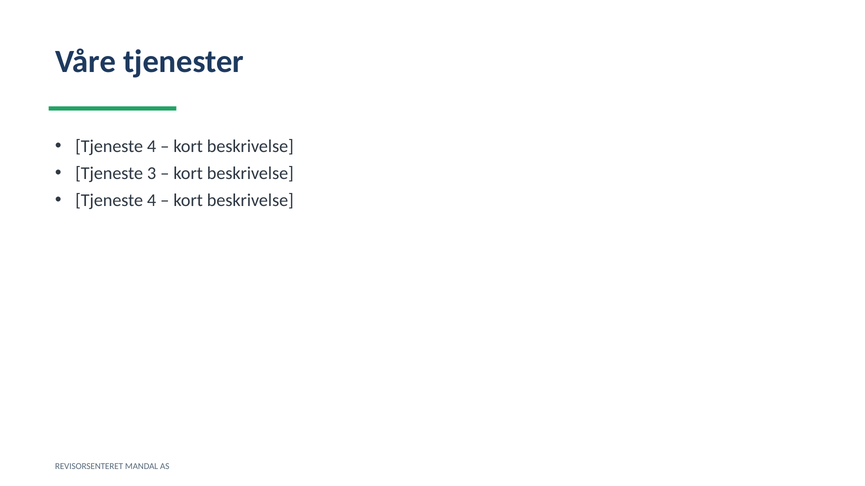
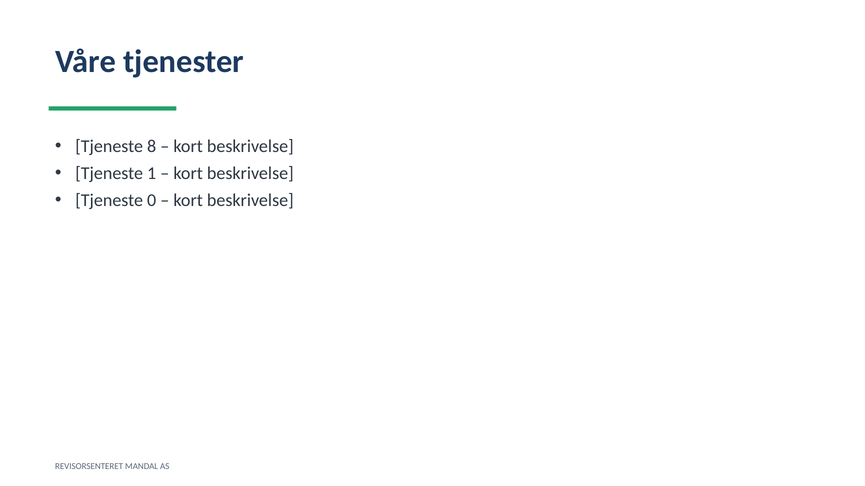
4: 4 -> 8 (152, 147)
3: 3 -> 1 (152, 174)
4: 4 -> 0 (152, 201)
